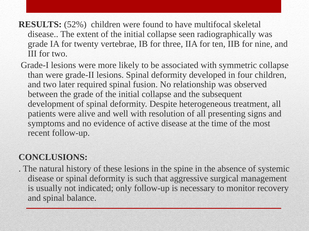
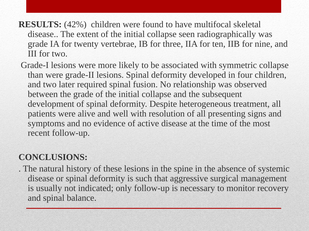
52%: 52% -> 42% (75, 25)
